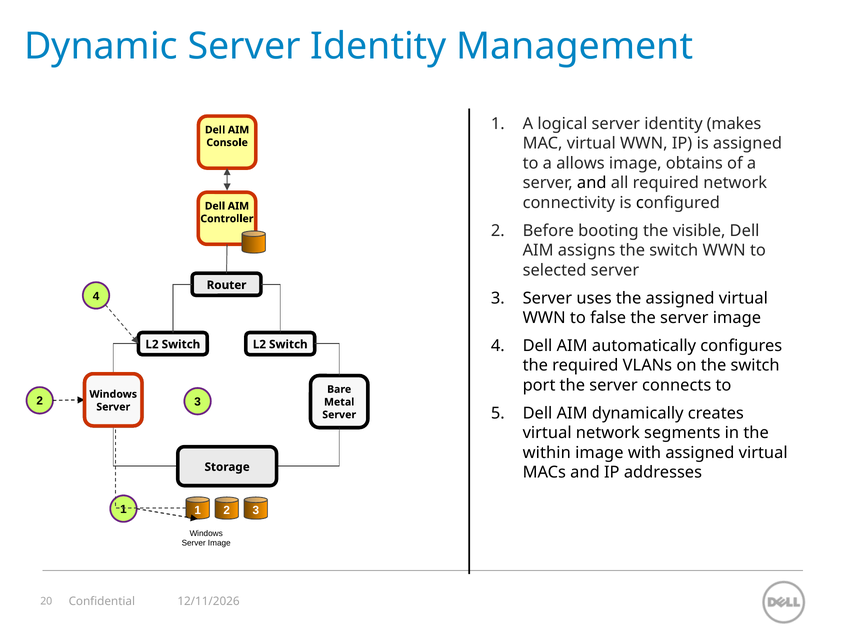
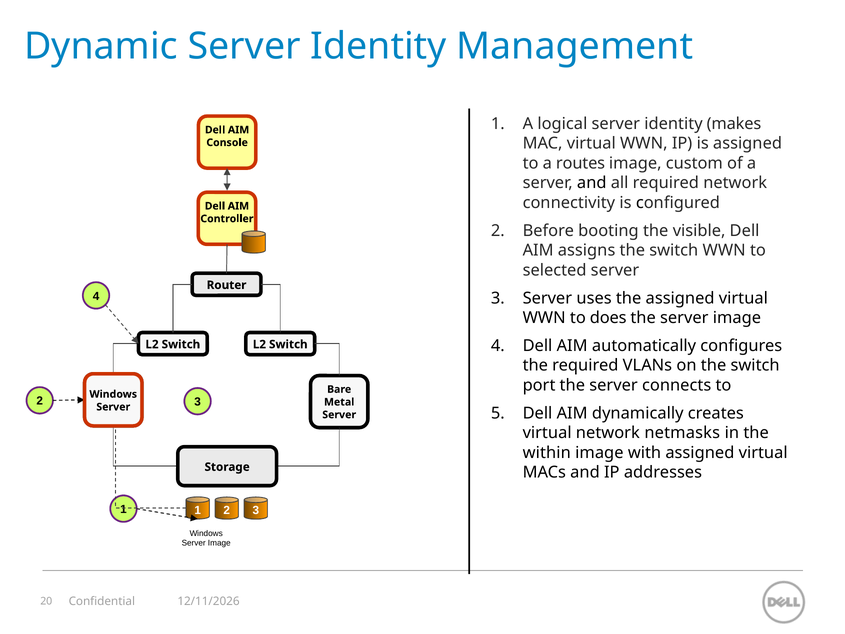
allows: allows -> routes (581, 163)
obtains: obtains -> custom (694, 163)
false: false -> does (608, 318)
segments: segments -> netmasks (682, 433)
